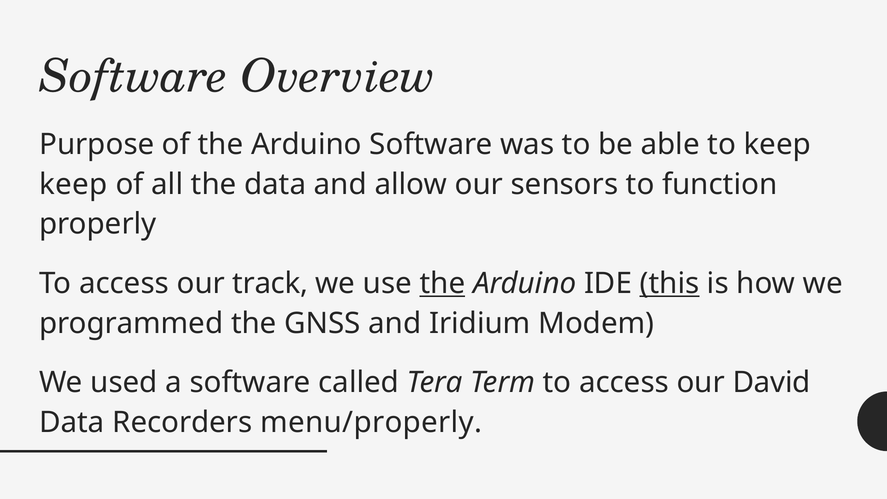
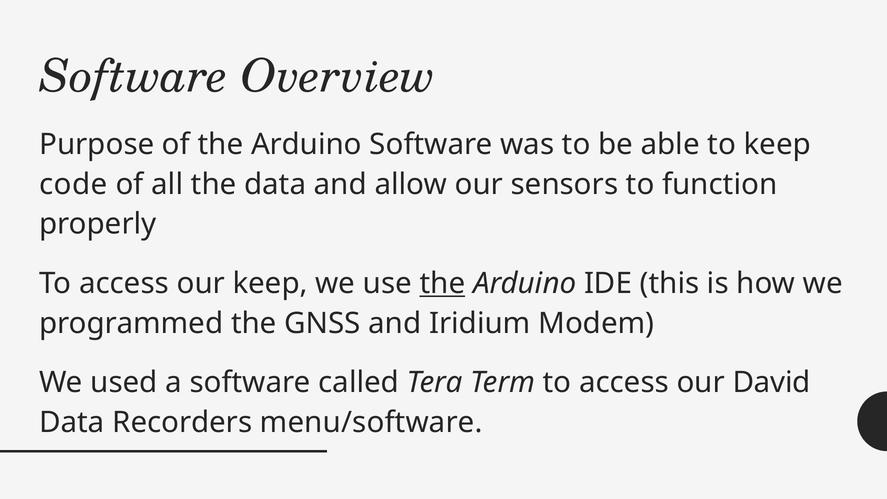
keep: keep -> code (73, 184)
our track: track -> keep (270, 284)
this underline: present -> none (670, 284)
menu/properly: menu/properly -> menu/software (371, 422)
